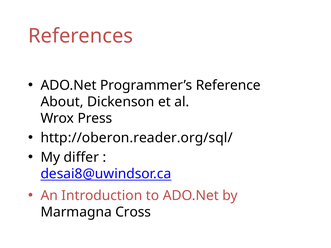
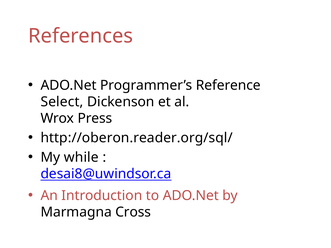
About: About -> Select (62, 102)
differ: differ -> while (81, 157)
